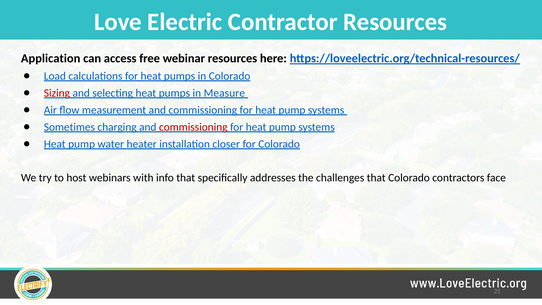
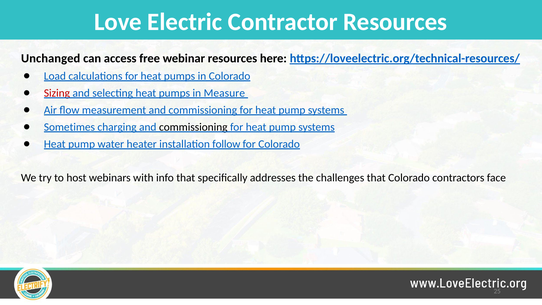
Application: Application -> Unchanged (51, 58)
commissioning colour: red -> black (193, 127)
closer: closer -> follow (226, 144)
